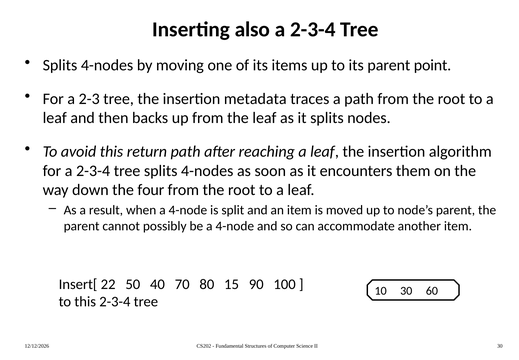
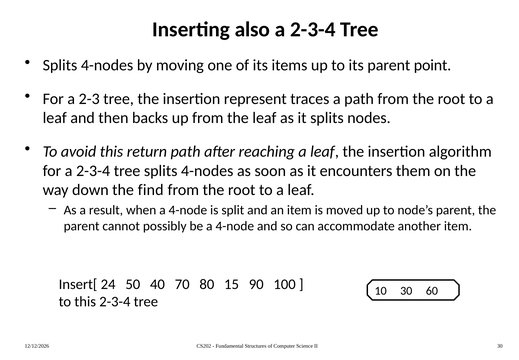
metadata: metadata -> represent (255, 99)
four: four -> find (151, 190)
22: 22 -> 24 (108, 284)
